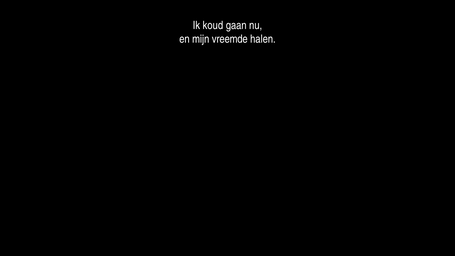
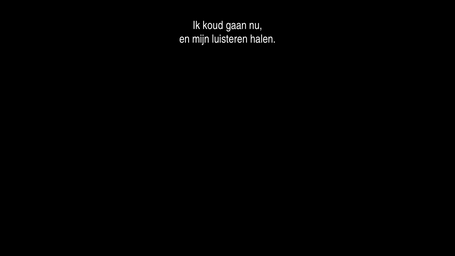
vreemde: vreemde -> luisteren (230, 39)
